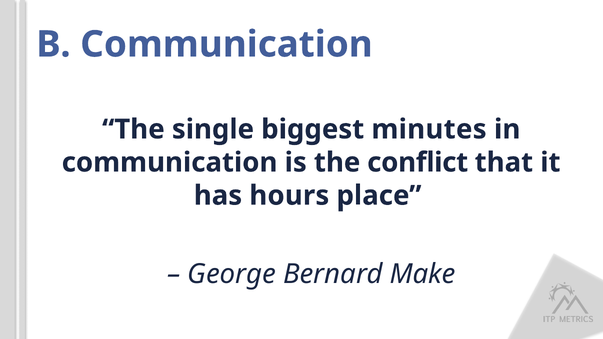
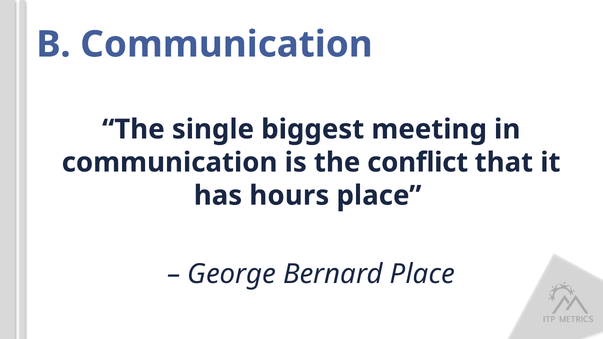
minutes: minutes -> meeting (429, 129)
Bernard Make: Make -> Place (422, 274)
